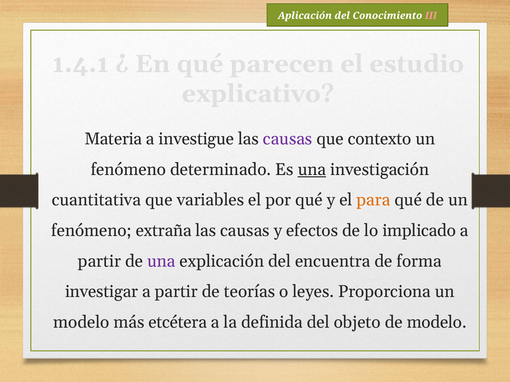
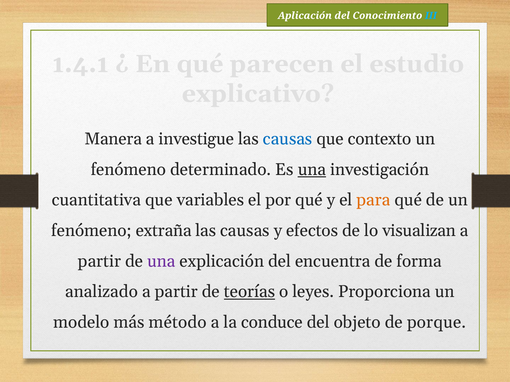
III colour: pink -> light blue (431, 16)
Materia: Materia -> Manera (113, 139)
causas colour: purple -> blue (288, 139)
implicado: implicado -> visualizan (419, 231)
investigar: investigar -> analizado (101, 292)
teorías underline: none -> present (249, 292)
etcétera: etcétera -> método (178, 323)
definida: definida -> conduce (272, 323)
de modelo: modelo -> porque (437, 323)
